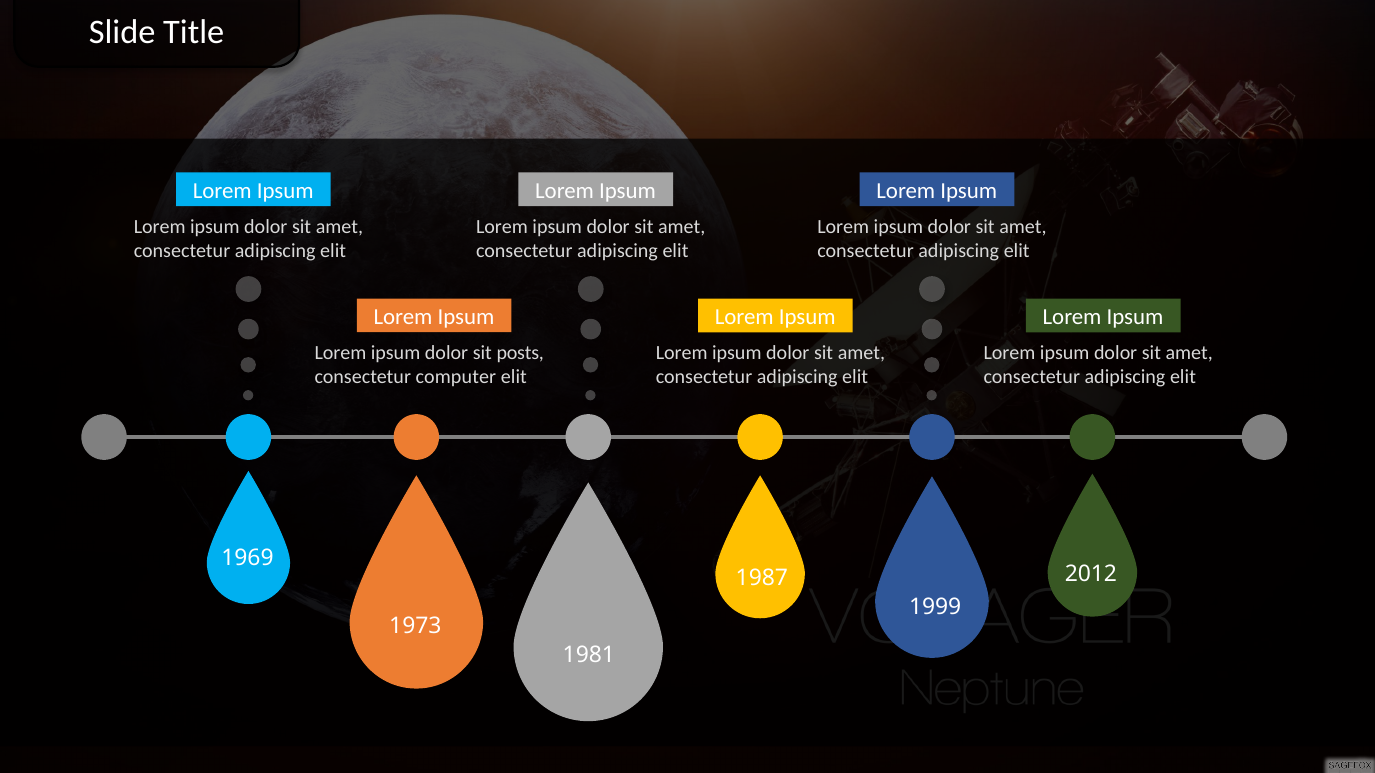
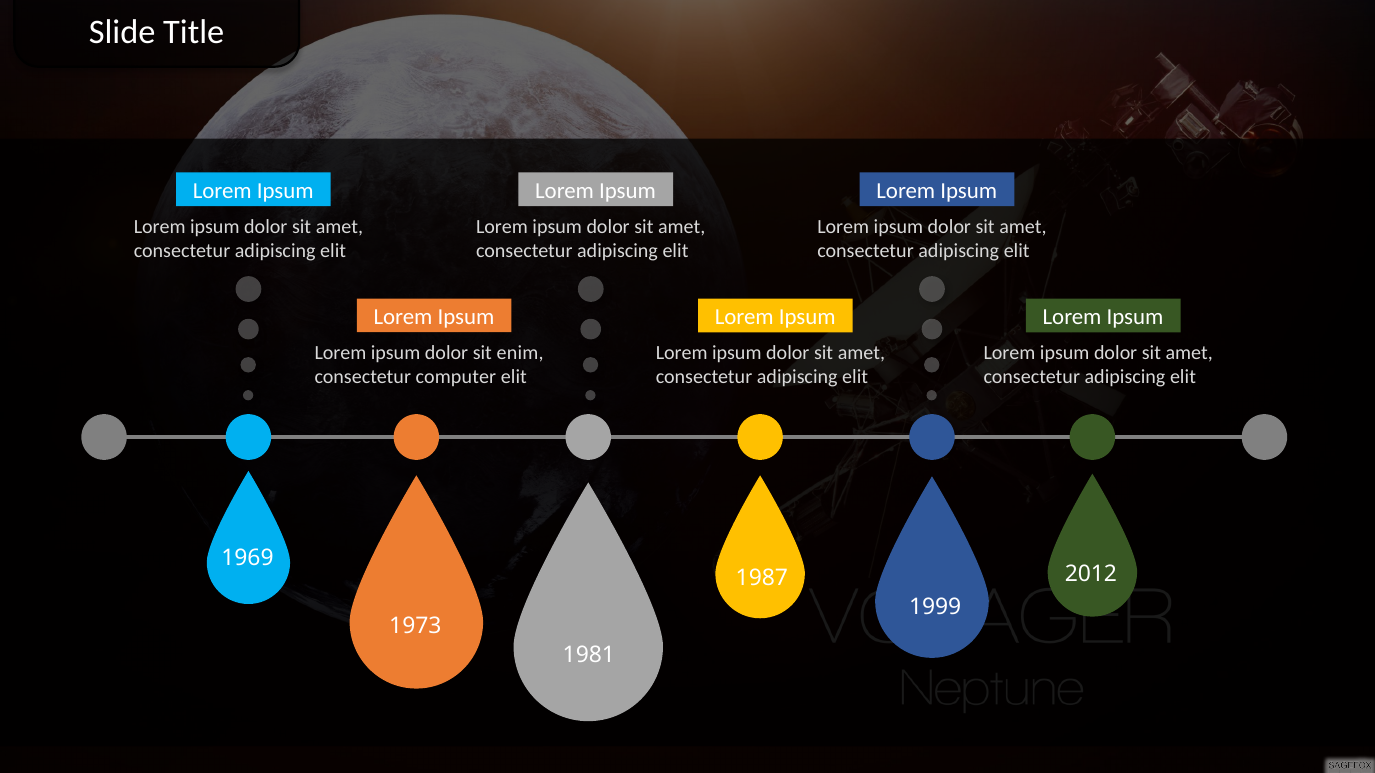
posts: posts -> enim (520, 353)
